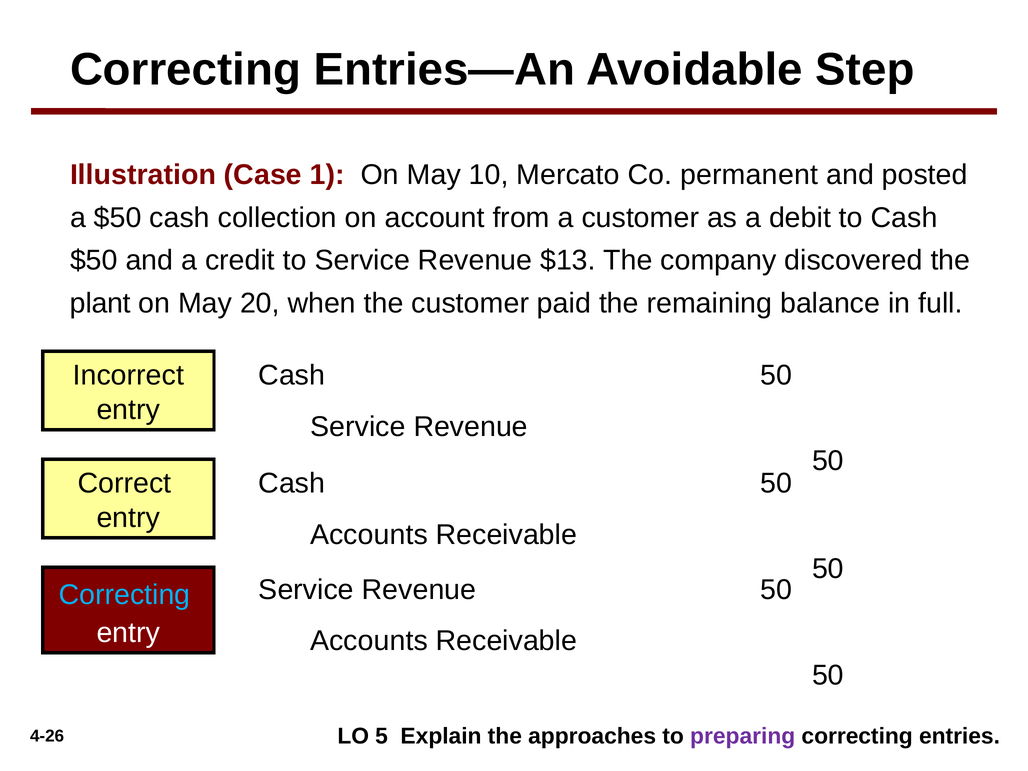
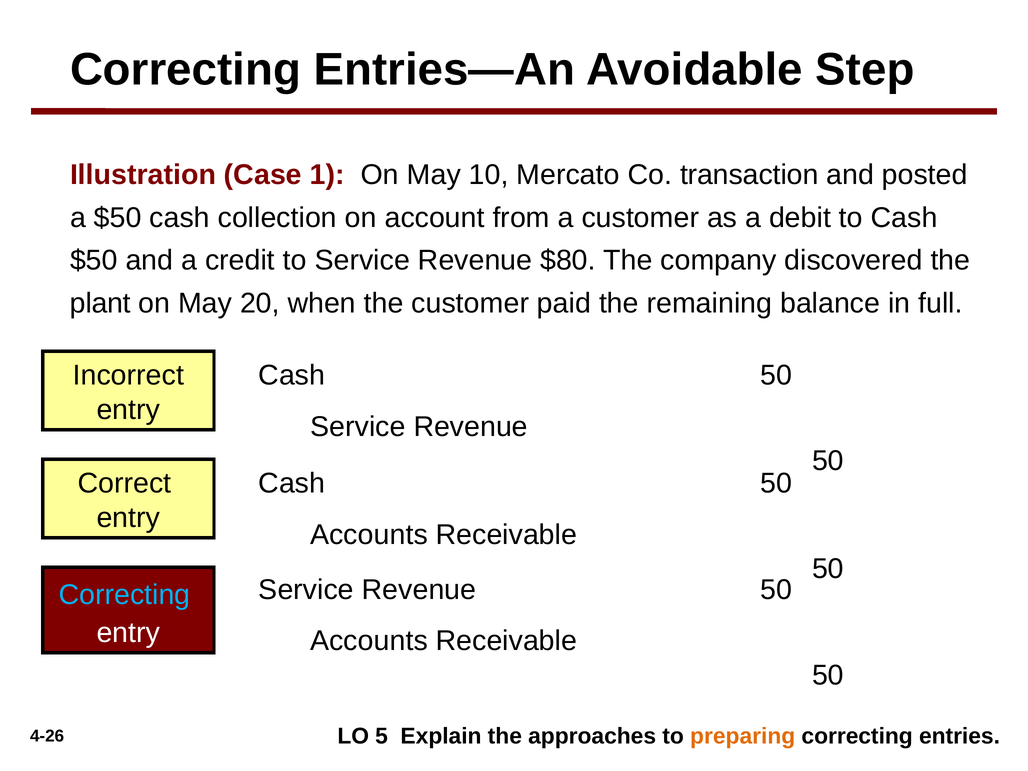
permanent: permanent -> transaction (749, 175)
$13: $13 -> $80 (568, 260)
preparing colour: purple -> orange (743, 736)
